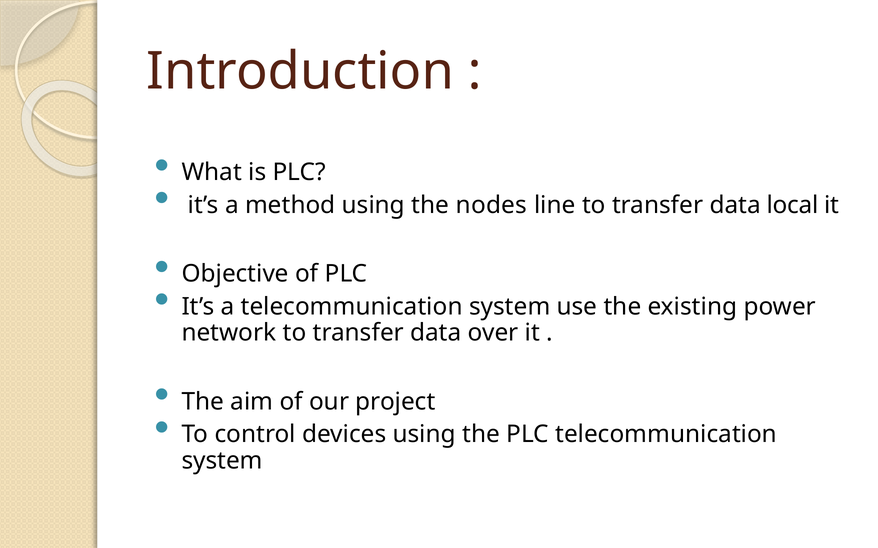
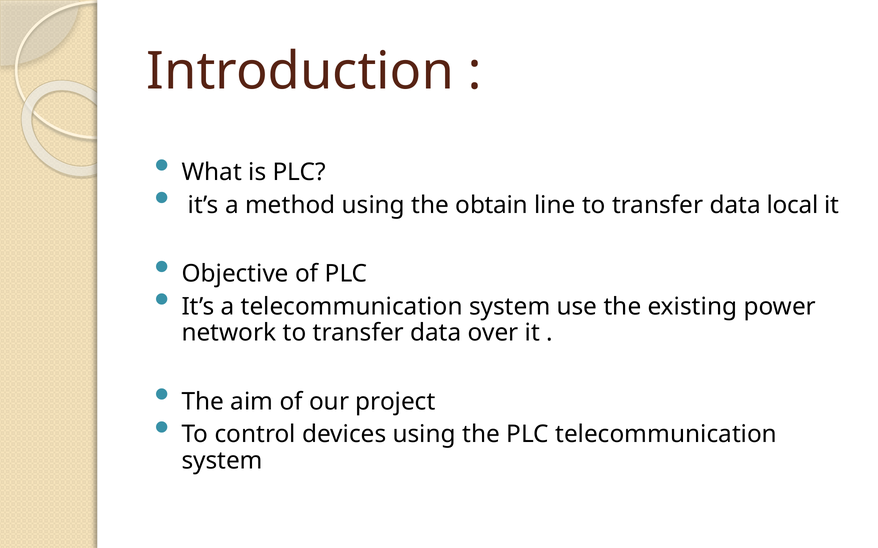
nodes: nodes -> obtain (492, 205)
